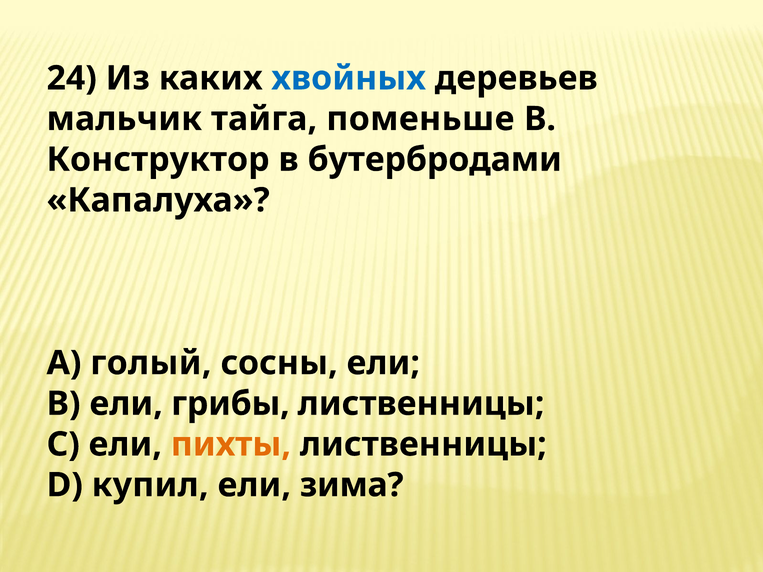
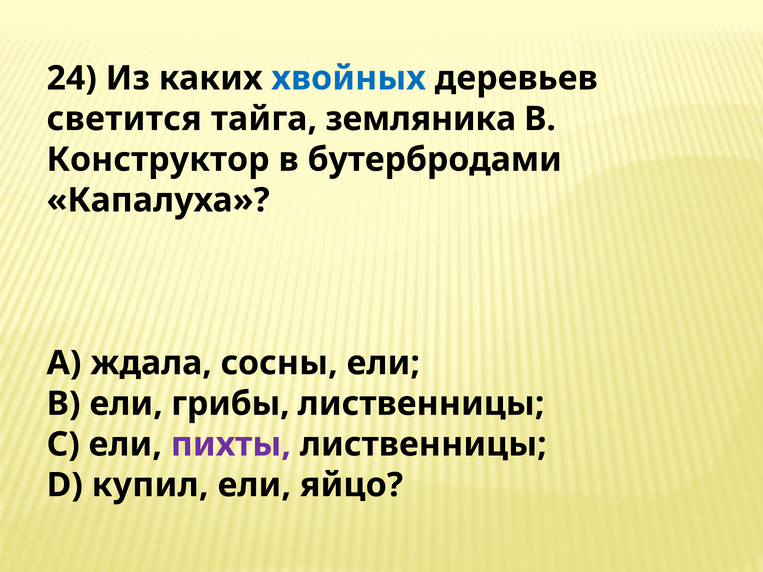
мальчик: мальчик -> светится (124, 119)
поменьше: поменьше -> земляника (421, 119)
голый: голый -> ждала (151, 363)
пихты colour: orange -> purple (231, 445)
зима: зима -> яйцо (351, 485)
